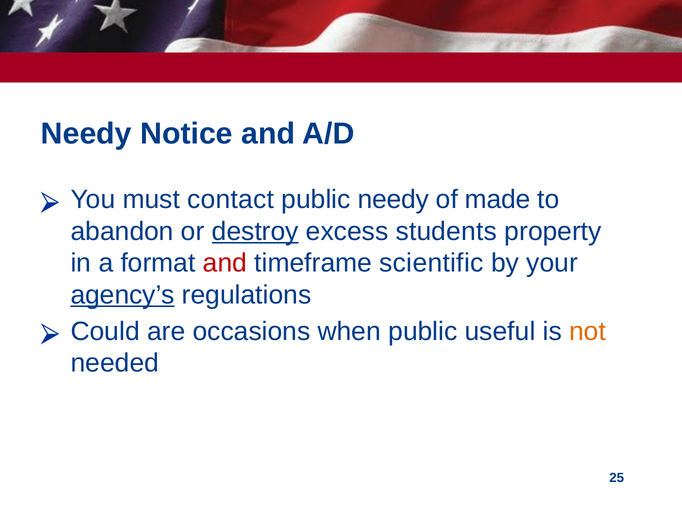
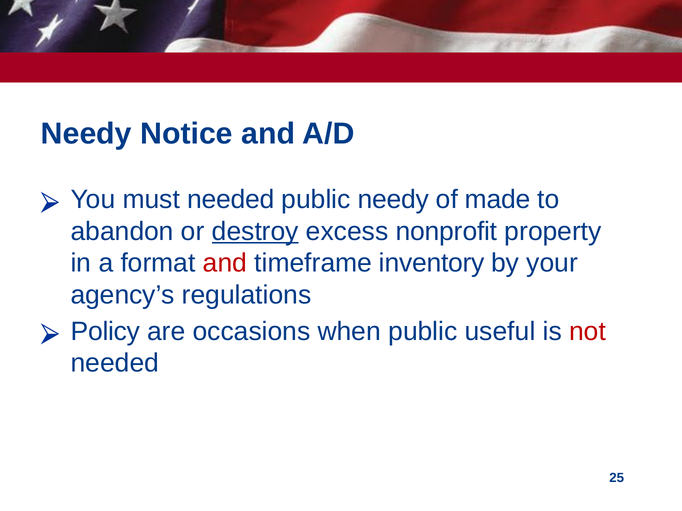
must contact: contact -> needed (231, 200)
students: students -> nonprofit (446, 232)
scientific: scientific -> inventory (432, 263)
agency’s underline: present -> none (123, 295)
Could: Could -> Policy (105, 332)
not colour: orange -> red (588, 332)
